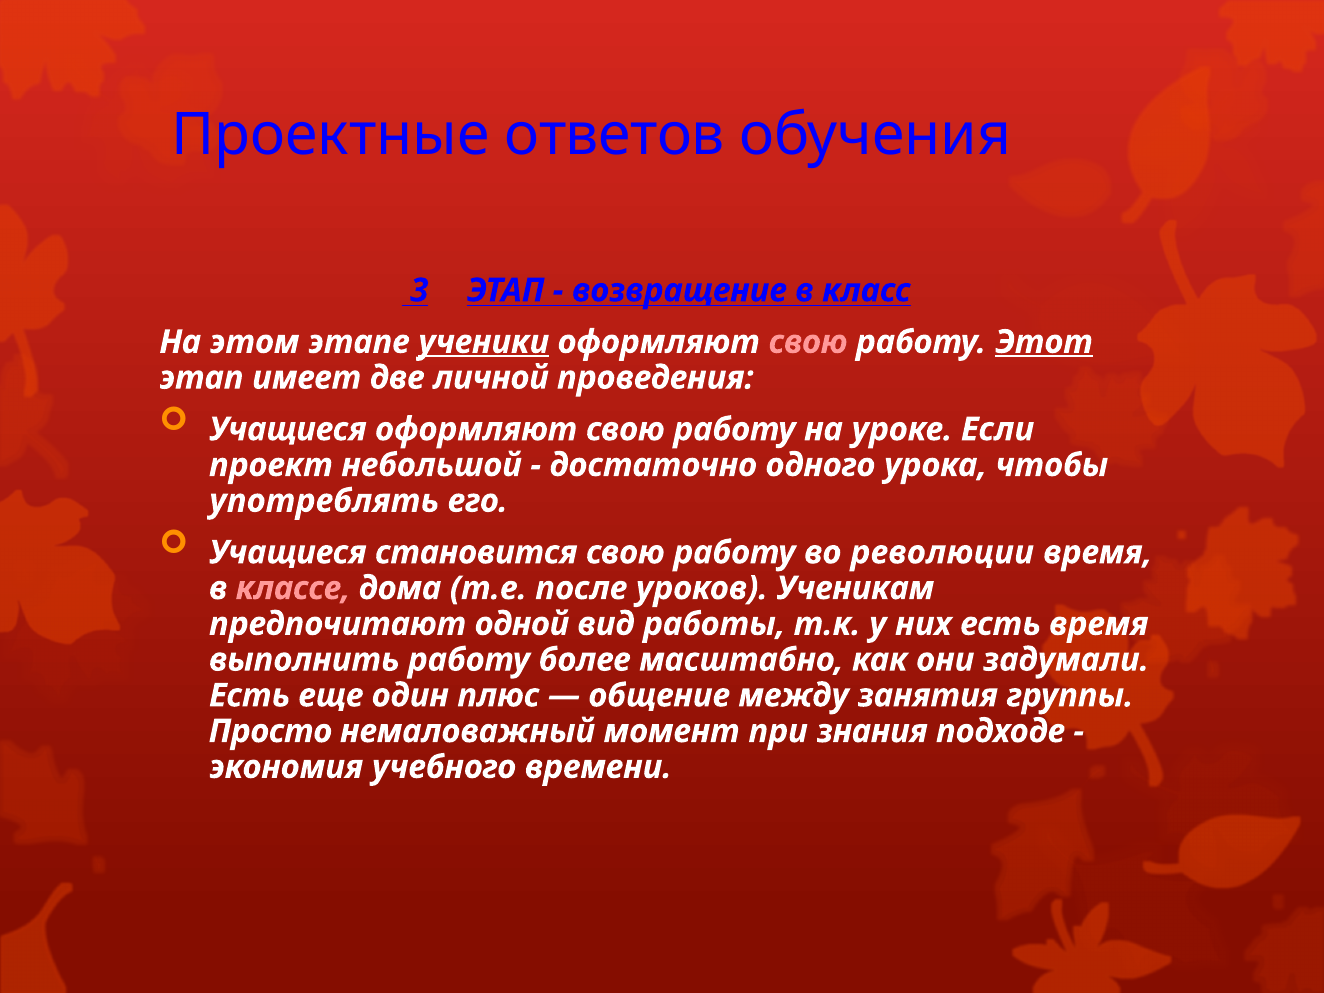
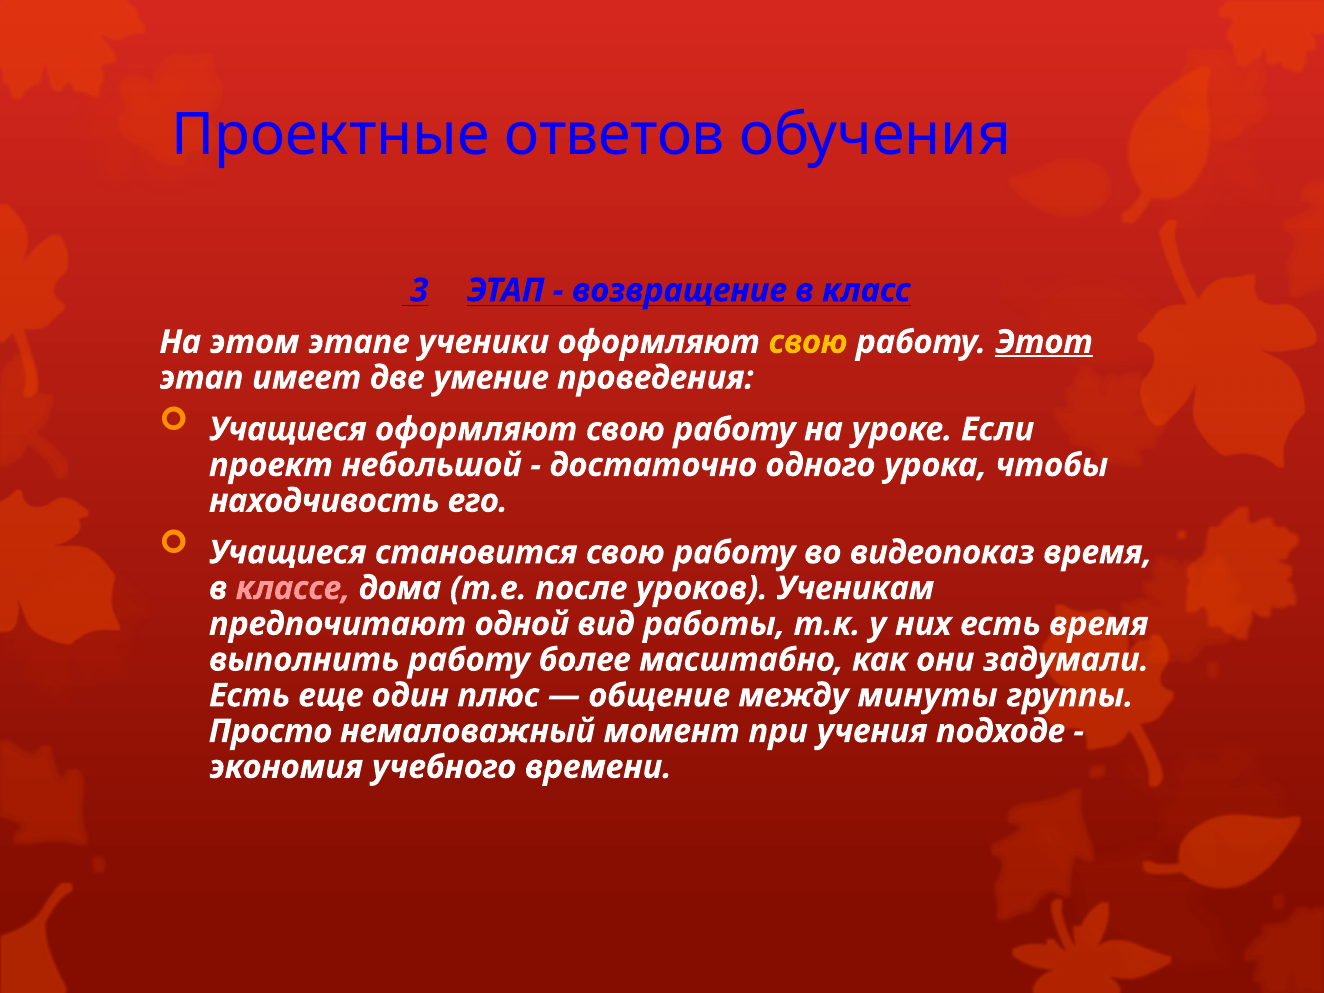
ученики underline: present -> none (484, 342)
свою colour: pink -> yellow (808, 342)
личной: личной -> умение (491, 378)
употреблять: употреблять -> находчивость (324, 501)
революции: революции -> видеопоказ (942, 553)
занятия: занятия -> минуты (928, 696)
знания: знания -> учения (872, 731)
